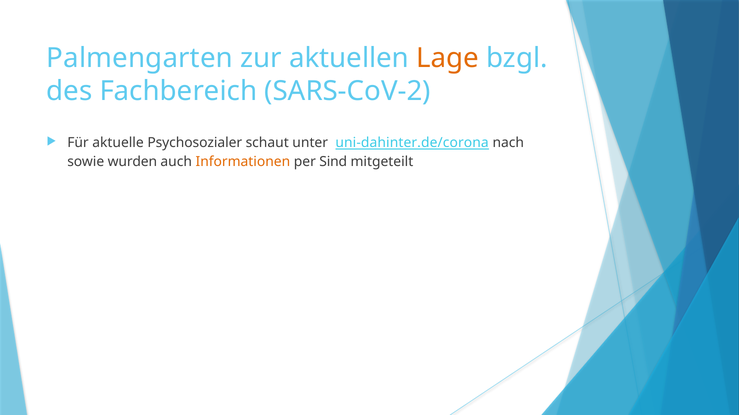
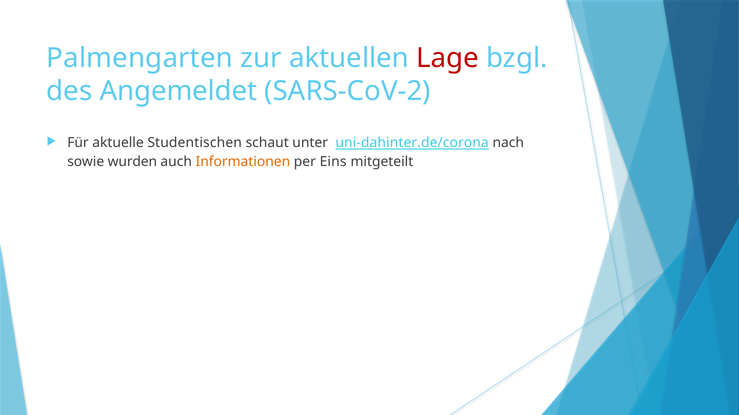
Lage colour: orange -> red (448, 58)
Fachbereich: Fachbereich -> Angemeldet (178, 91)
Psychosozialer: Psychosozialer -> Studentischen (195, 143)
Sind: Sind -> Eins (333, 162)
